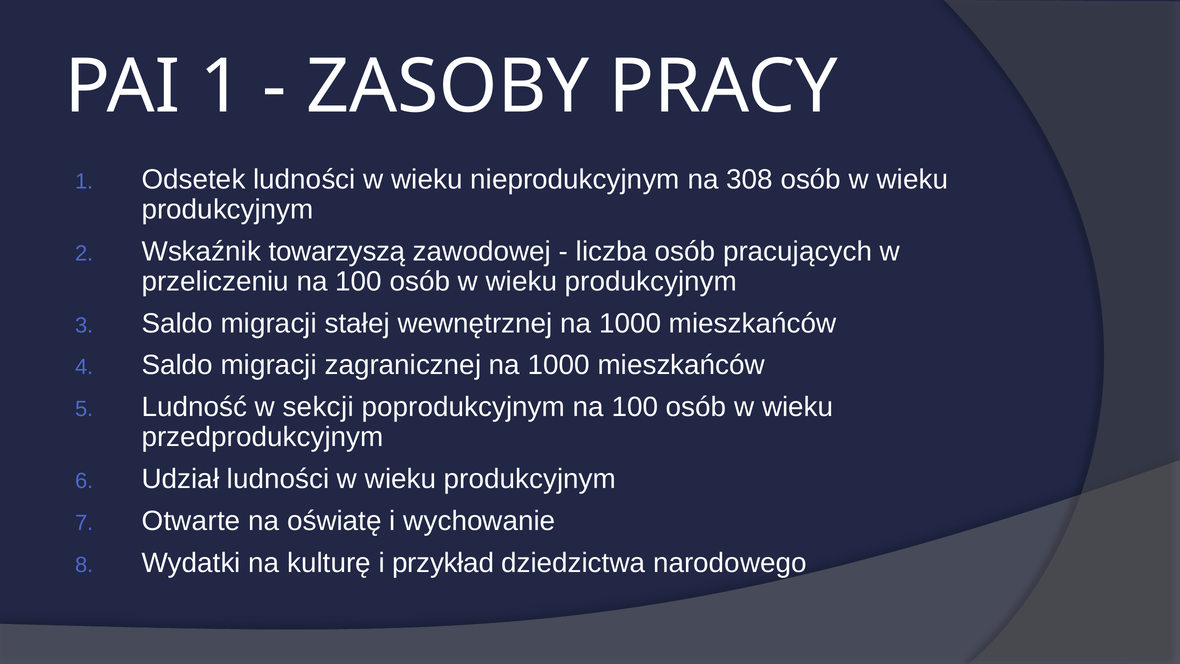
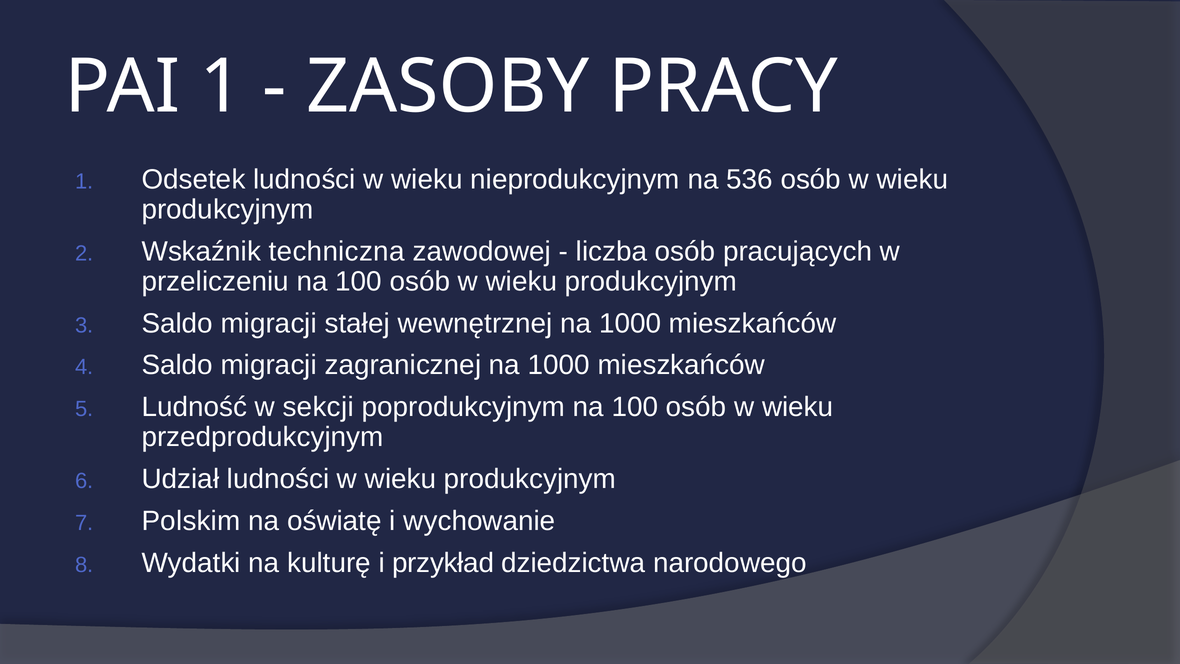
308: 308 -> 536 (750, 179)
towarzyszą: towarzyszą -> techniczna (337, 251)
Otwarte: Otwarte -> Polskim (191, 521)
